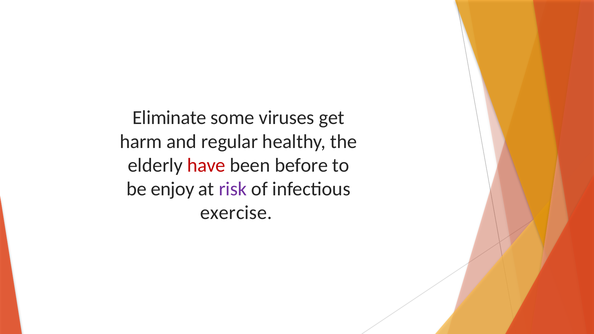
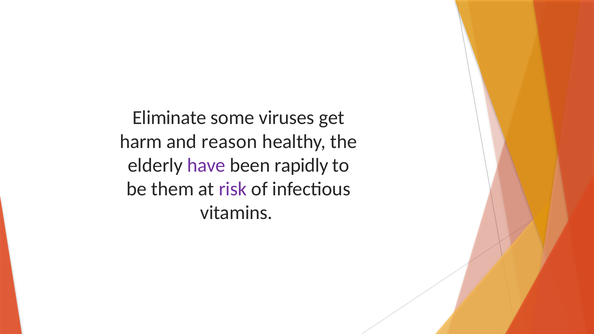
regular: regular -> reason (229, 142)
have colour: red -> purple (206, 165)
before: before -> rapidly (301, 165)
enjoy: enjoy -> them (172, 189)
exercise: exercise -> vitamins (236, 213)
